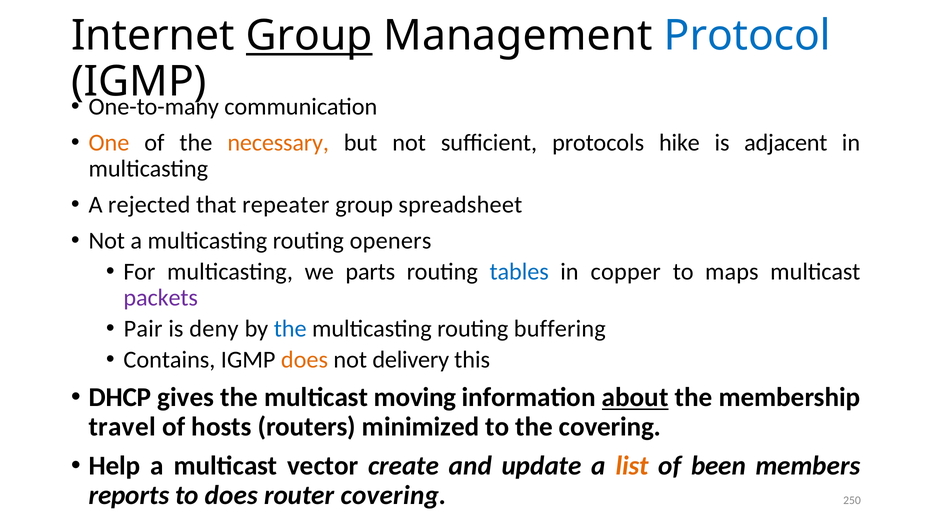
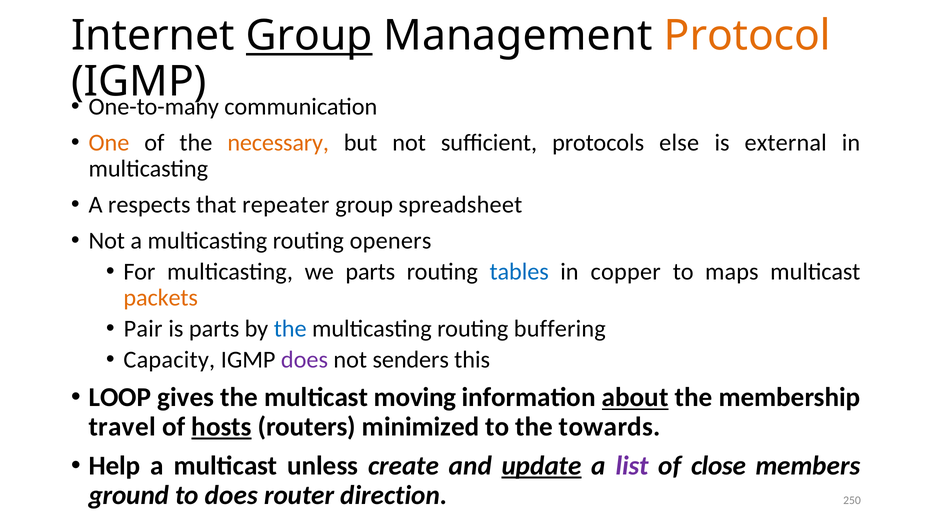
Protocol colour: blue -> orange (747, 36)
hike: hike -> else (679, 143)
adjacent: adjacent -> external (786, 143)
rejected: rejected -> respects (149, 205)
packets colour: purple -> orange (161, 298)
is deny: deny -> parts (214, 329)
Contains: Contains -> Capacity (169, 360)
does colour: orange -> purple (304, 360)
delivery: delivery -> senders (411, 360)
DHCP: DHCP -> LOOP (120, 398)
hosts underline: none -> present (222, 427)
the covering: covering -> towards (610, 427)
vector: vector -> unless (323, 466)
update underline: none -> present (542, 466)
list colour: orange -> purple (632, 466)
been: been -> close (719, 466)
reports: reports -> ground (129, 495)
router covering: covering -> direction (394, 495)
